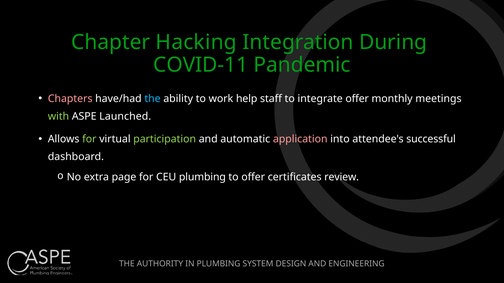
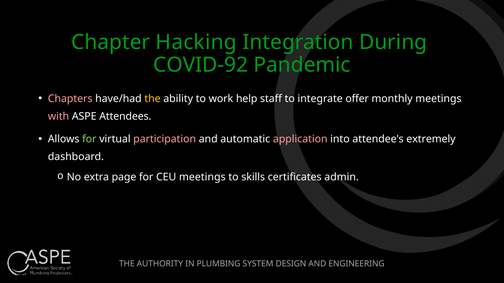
COVID-11: COVID-11 -> COVID-92 (201, 65)
the colour: light blue -> yellow (153, 99)
with colour: light green -> pink (58, 116)
Launched: Launched -> Attendees (125, 116)
participation colour: light green -> pink (165, 139)
successful: successful -> extremely (431, 139)
CEU plumbing: plumbing -> meetings (202, 177)
to offer: offer -> skills (253, 177)
review: review -> admin (342, 177)
